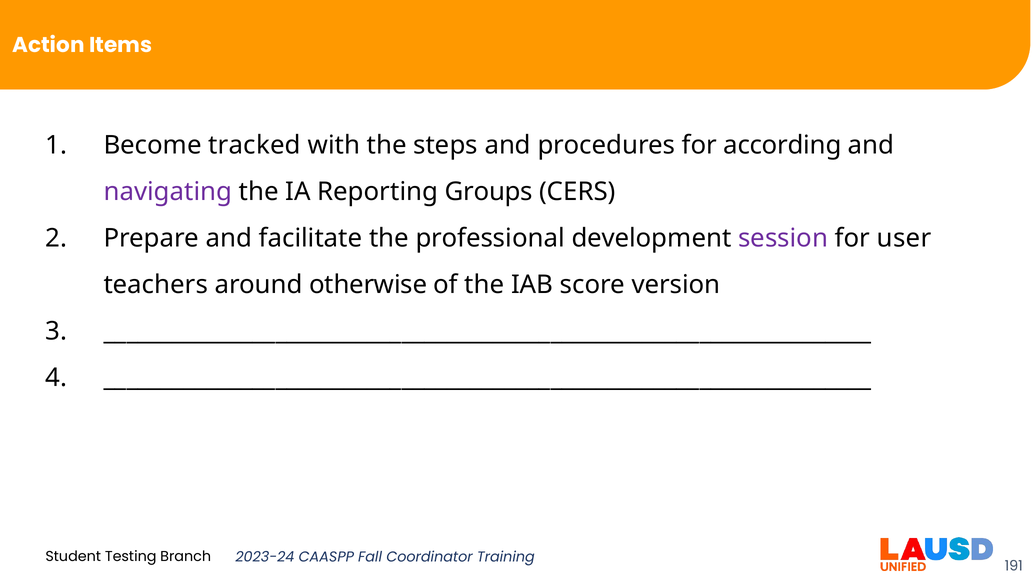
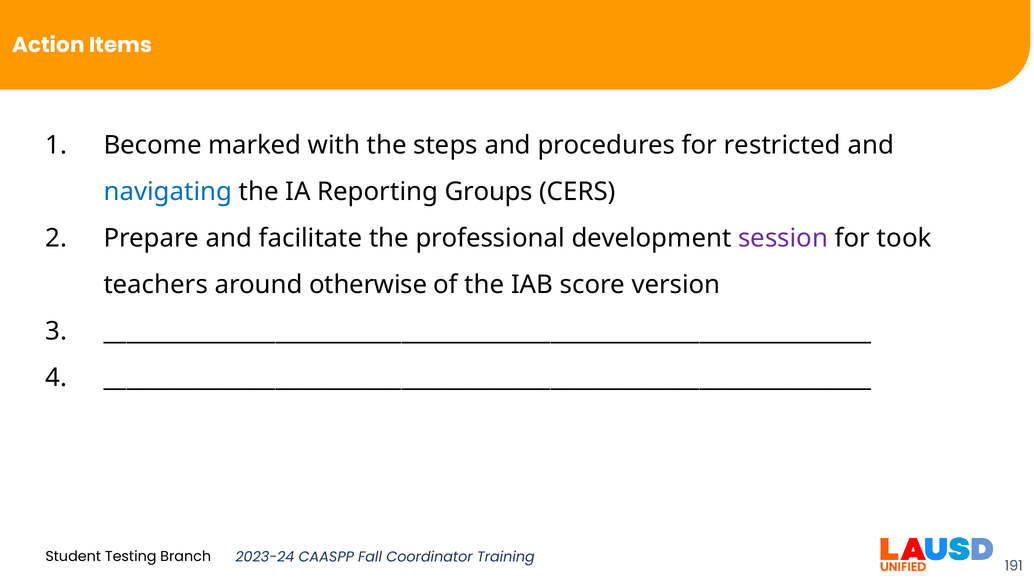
tracked: tracked -> marked (255, 145)
according: according -> restricted (782, 145)
navigating colour: purple -> blue (168, 192)
user: user -> took (904, 239)
